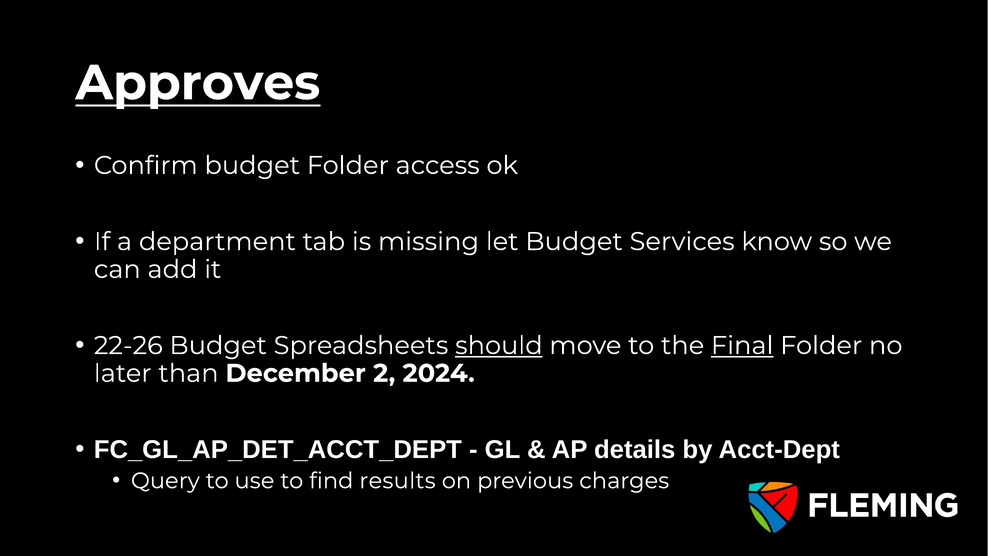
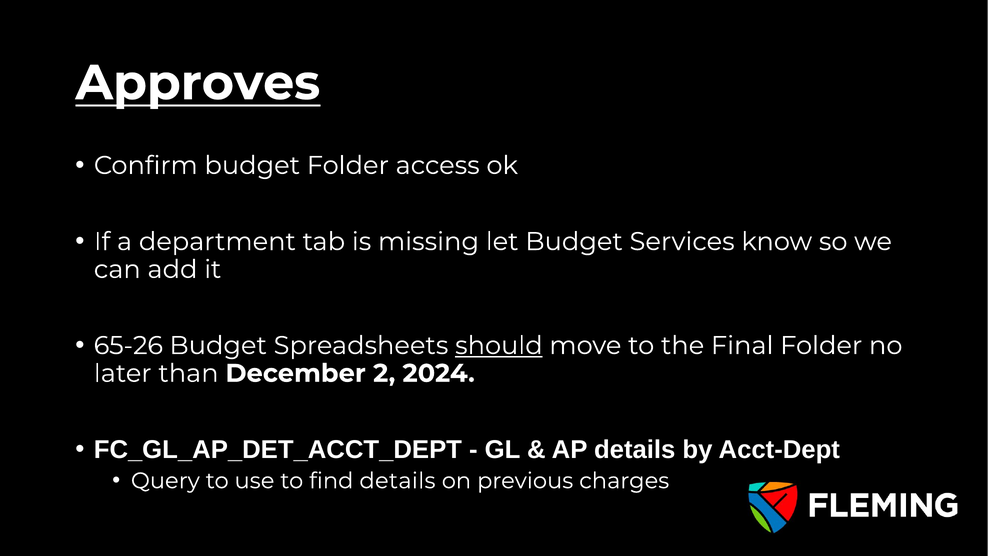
22-26: 22-26 -> 65-26 (128, 345)
Final underline: present -> none (742, 345)
find results: results -> details (397, 481)
